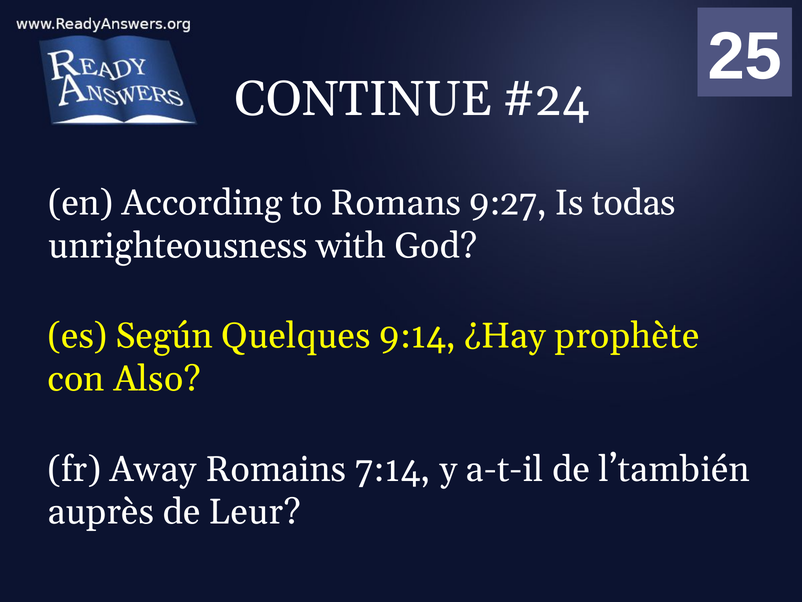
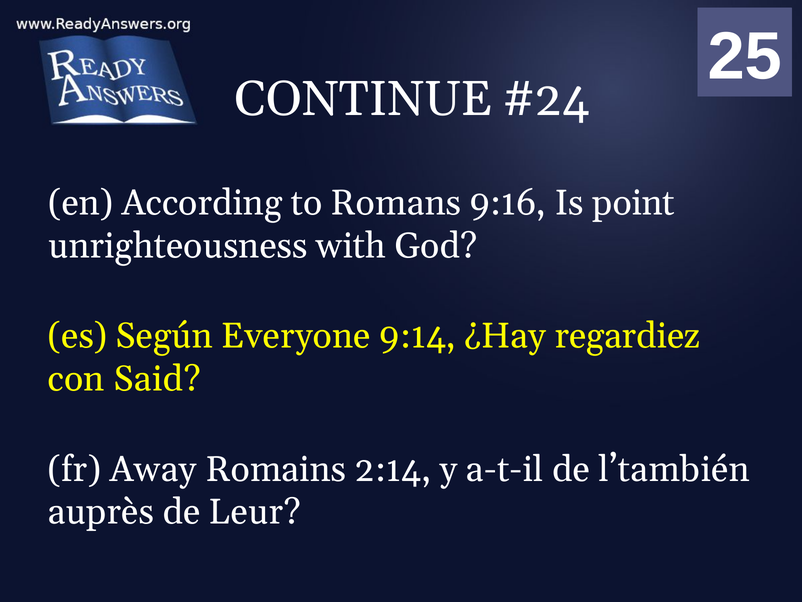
9:27: 9:27 -> 9:16 (508, 203)
todas: todas -> point (634, 203)
Quelques: Quelques -> Everyone (296, 336)
prophète: prophète -> regardiez (627, 336)
Also: Also -> Said (157, 379)
7:14: 7:14 -> 2:14 (393, 469)
